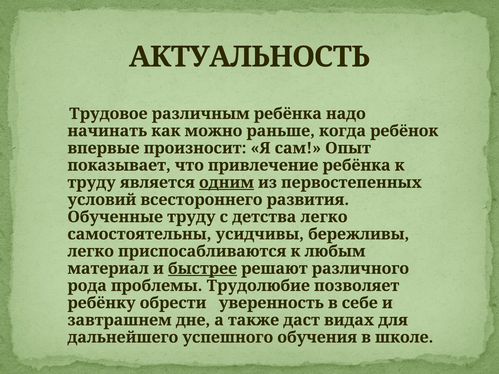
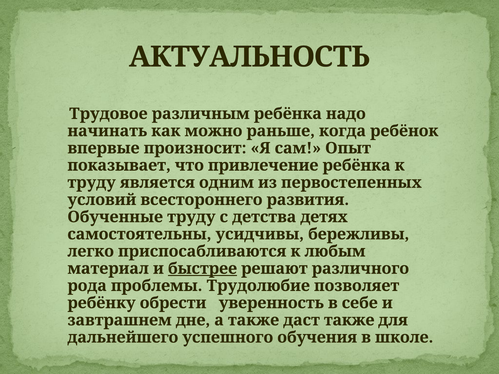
одним underline: present -> none (226, 183)
детства легко: легко -> детях (324, 217)
даст видах: видах -> также (349, 320)
